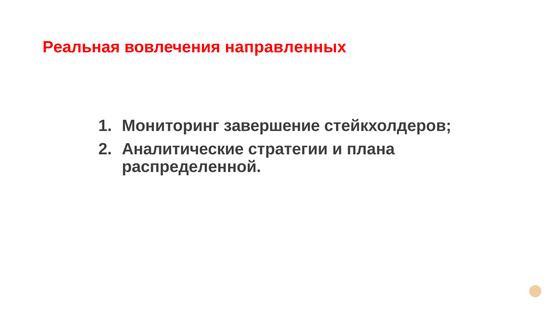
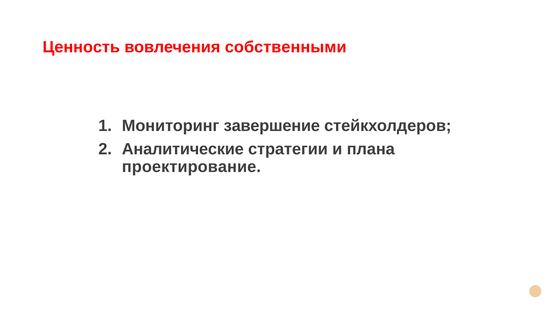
Реальная: Реальная -> Ценность (81, 47)
направленных: направленных -> собственными (286, 47)
распределенной: распределенной -> проектирование (191, 167)
